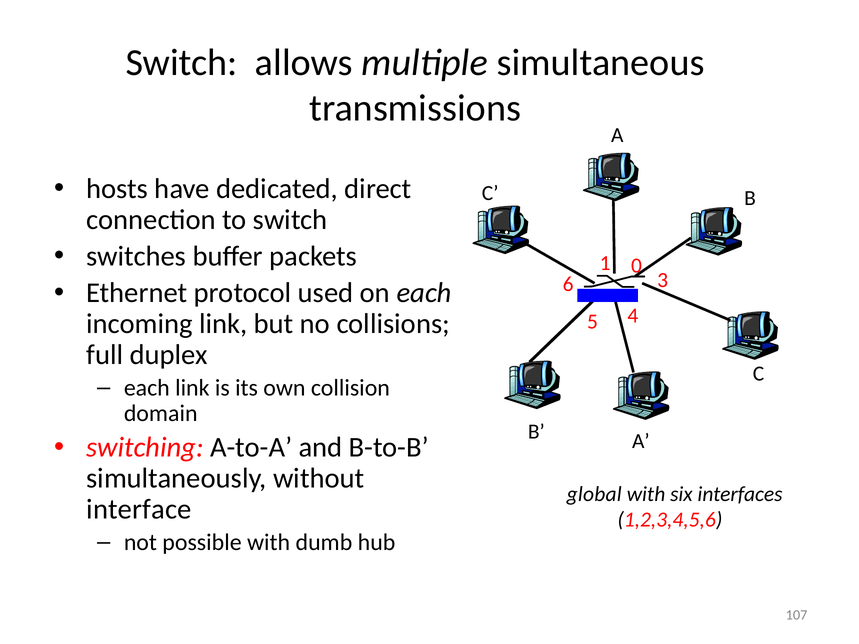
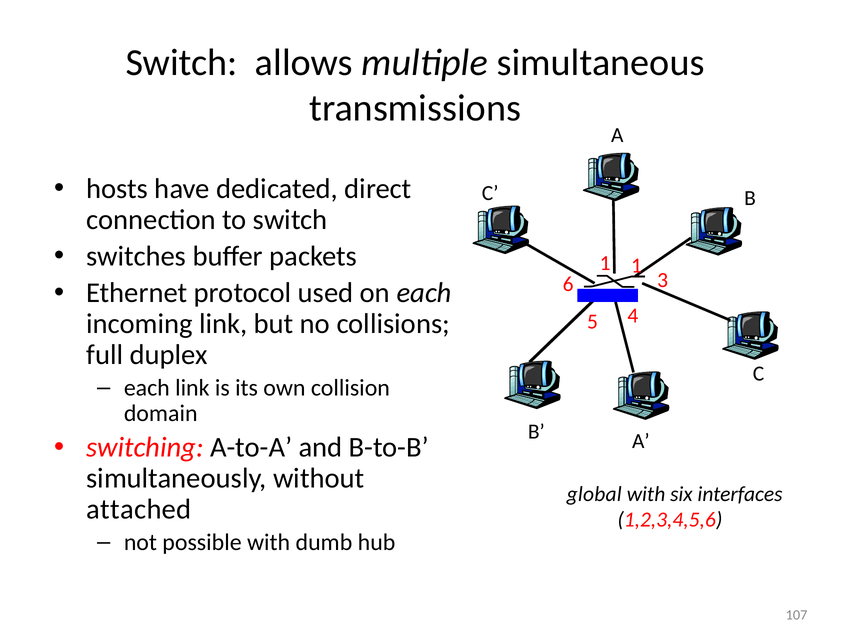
1 0: 0 -> 1 (636, 266)
interface: interface -> attached (139, 509)
